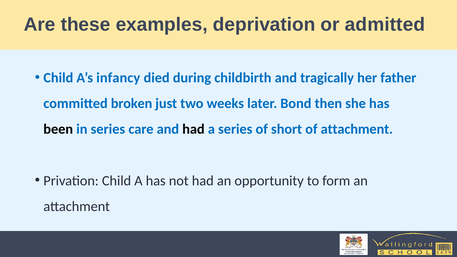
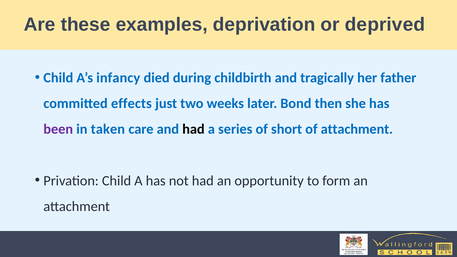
admitted: admitted -> deprived (385, 25)
broken: broken -> effects (131, 104)
been colour: black -> purple (58, 129)
in series: series -> taken (108, 129)
